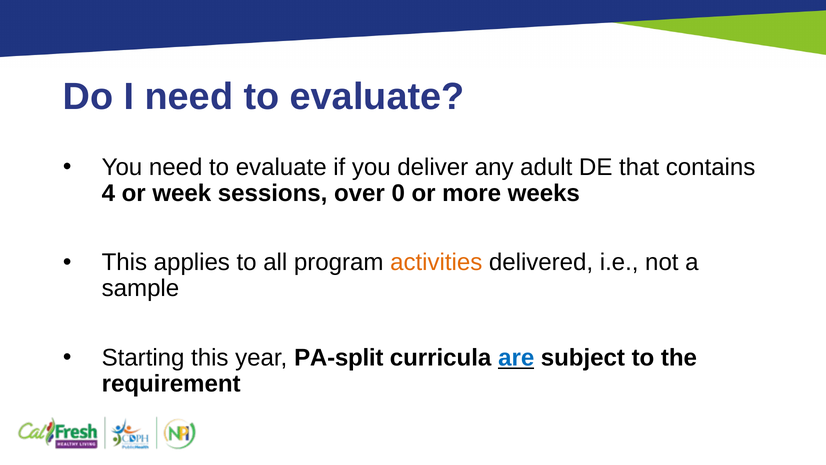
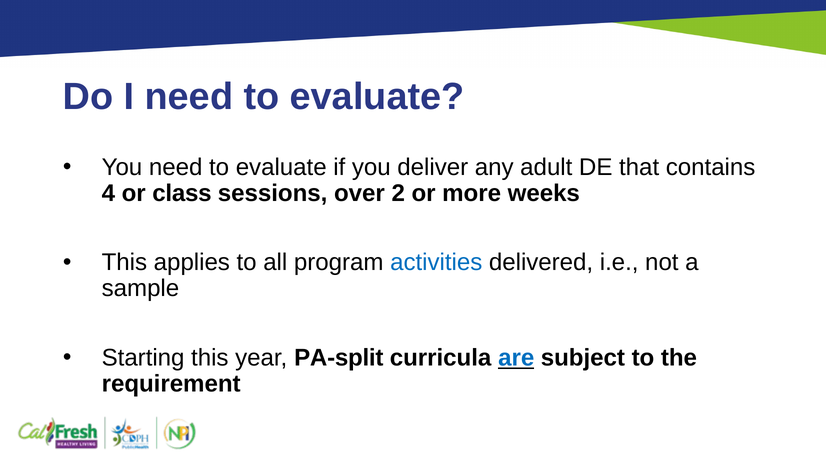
week: week -> class (182, 193)
0: 0 -> 2 (398, 193)
activities colour: orange -> blue (436, 262)
